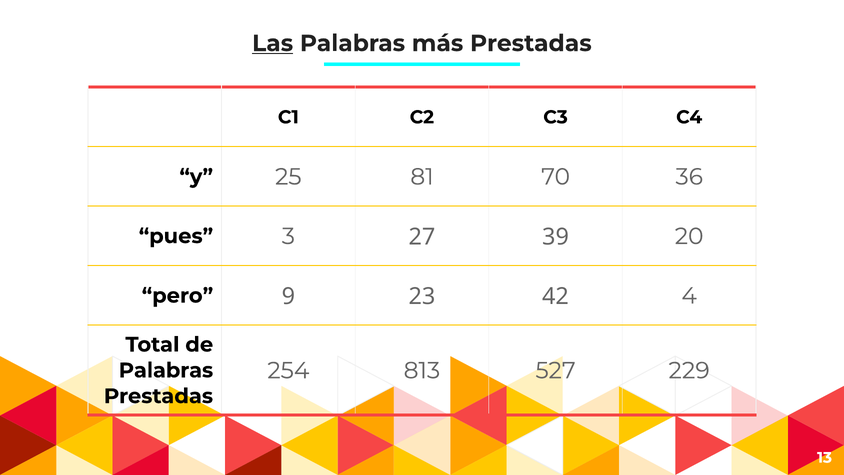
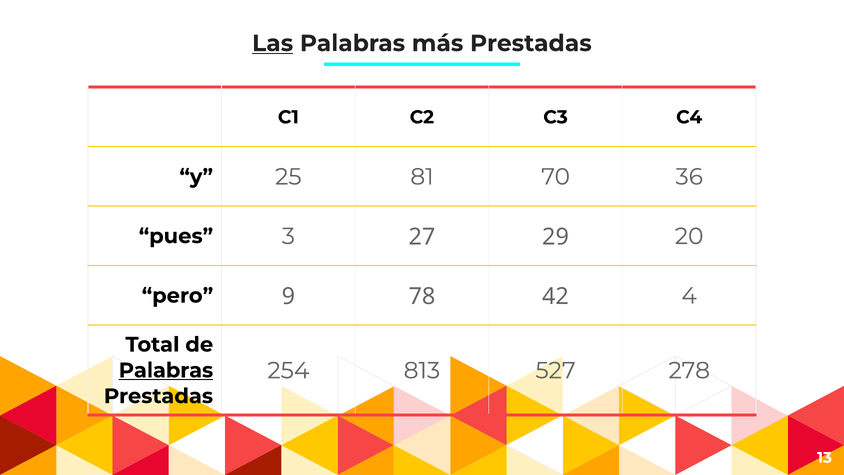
39: 39 -> 29 (556, 237)
23: 23 -> 78 (422, 296)
229: 229 -> 278 (689, 370)
Palabras underline: none -> present (166, 370)
